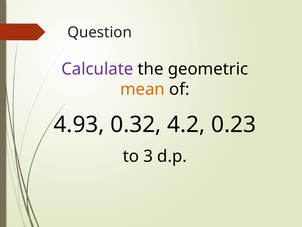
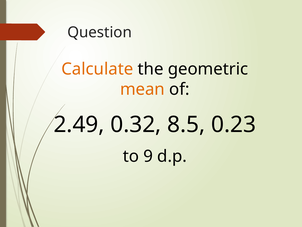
Calculate colour: purple -> orange (97, 69)
4.93: 4.93 -> 2.49 (79, 124)
4.2: 4.2 -> 8.5 (186, 124)
3: 3 -> 9 (148, 156)
